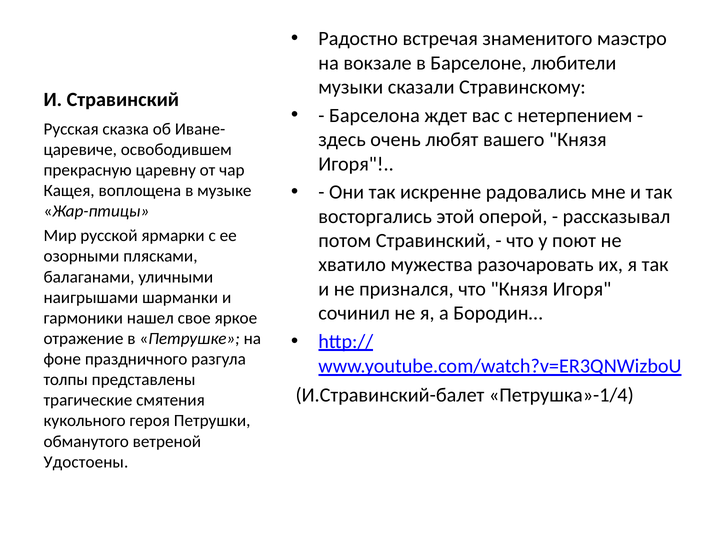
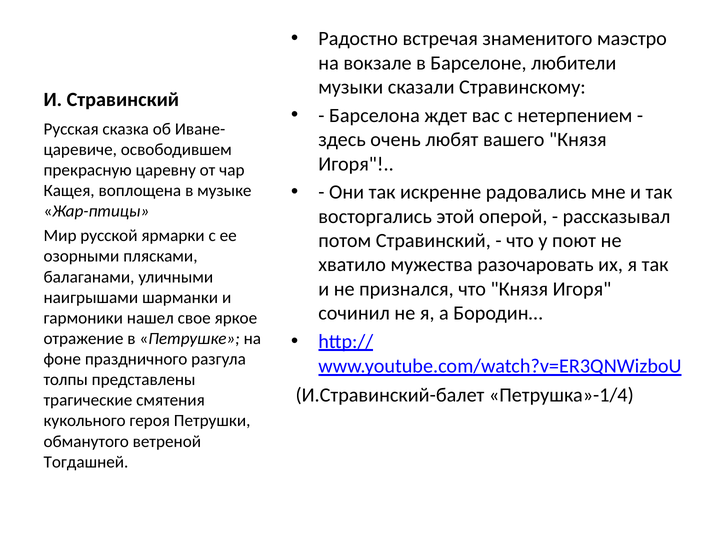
Удостоены: Удостоены -> Тогдашней (86, 462)
